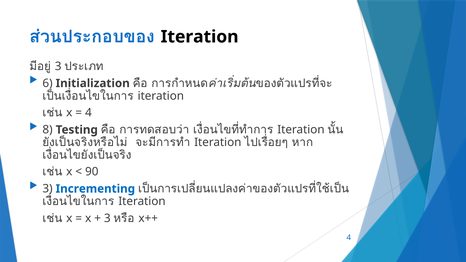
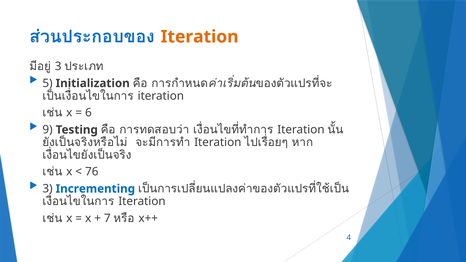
Iteration colour: black -> orange (200, 37)
6: 6 -> 5 (48, 83)
4: 4 -> 6 (88, 113)
8: 8 -> 9 (48, 130)
90: 90 -> 76 (92, 172)
3: 3 -> 7 (107, 218)
